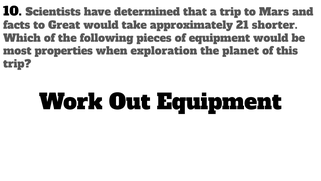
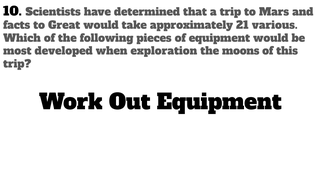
shorter: shorter -> various (275, 25)
properties: properties -> developed (64, 51)
planet: planet -> moons (241, 51)
